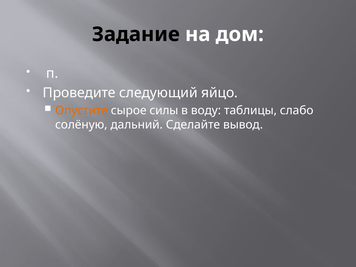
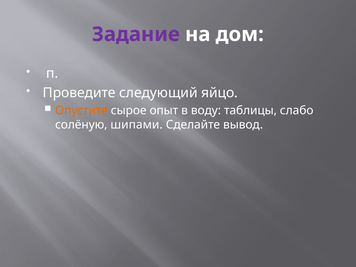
Задание colour: black -> purple (136, 34)
силы: силы -> опыт (164, 110)
дальний: дальний -> шипами (137, 125)
